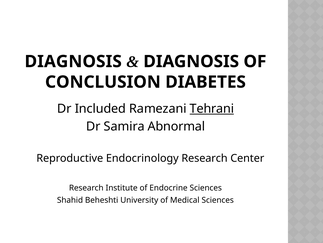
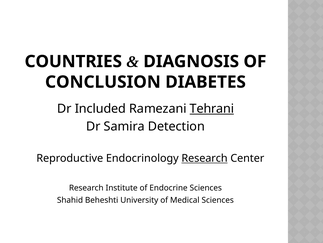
DIAGNOSIS: DIAGNOSIS -> COUNTRIES (73, 61)
Abnormal: Abnormal -> Detection (176, 126)
Research underline: none -> present (205, 158)
